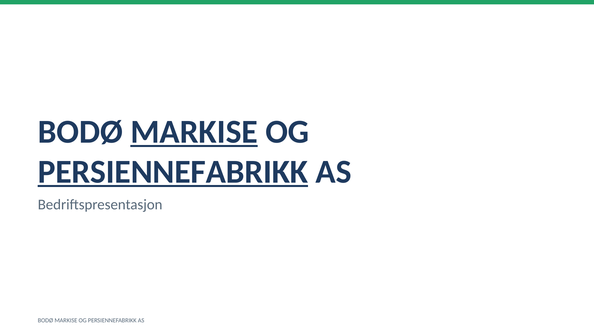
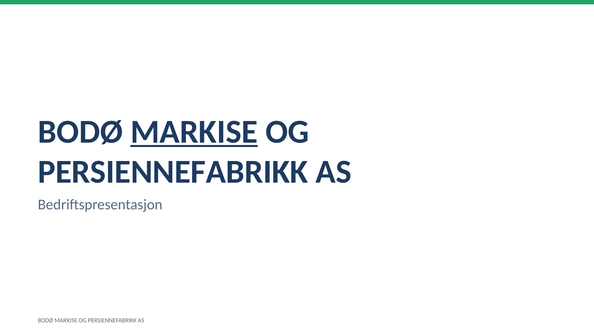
PERSIENNEFABRIKK underline: present -> none (173, 172)
